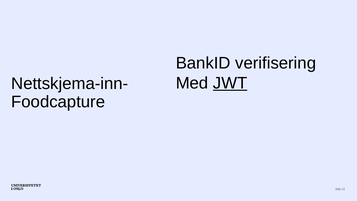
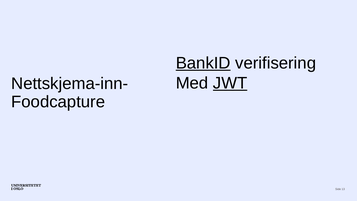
BankID underline: none -> present (203, 63)
